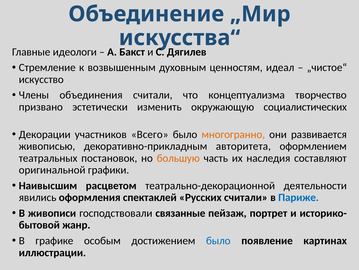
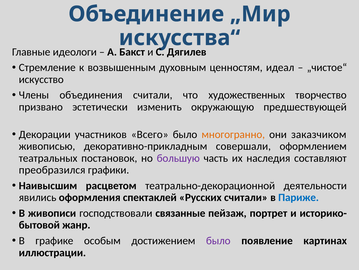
концептуализма: концептуализма -> художественных (247, 95)
социалистических: социалистических -> предшествующей (305, 107)
развивается: развивается -> заказчиком (319, 134)
авторитета: авторитета -> совершали (243, 146)
большую colour: orange -> purple (178, 158)
оригинальной: оригинальной -> преобразился (52, 170)
было colour: blue -> purple (218, 240)
